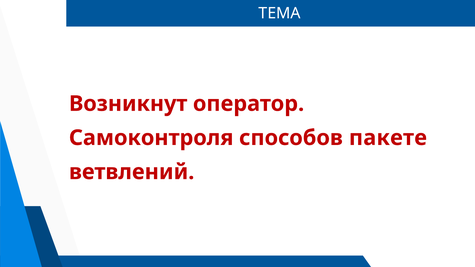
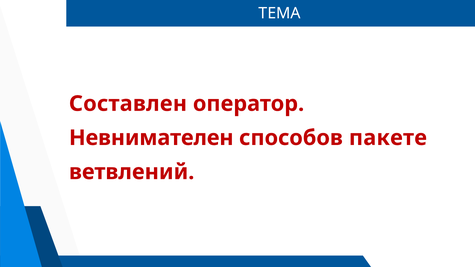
Возникнут: Возникнут -> Составлен (128, 104)
Самоконтроля: Самоконтроля -> Невнимателен (151, 138)
